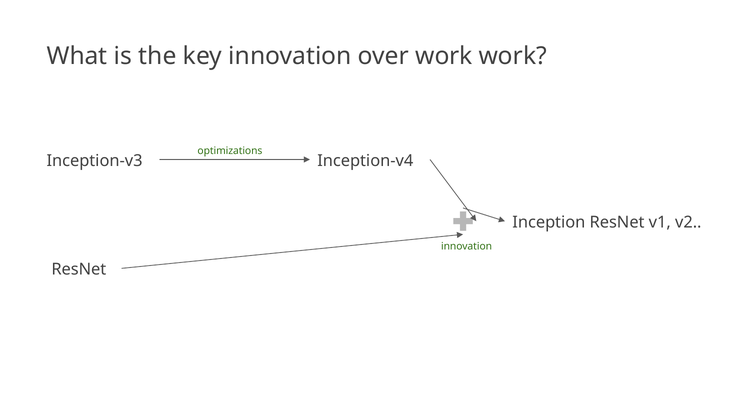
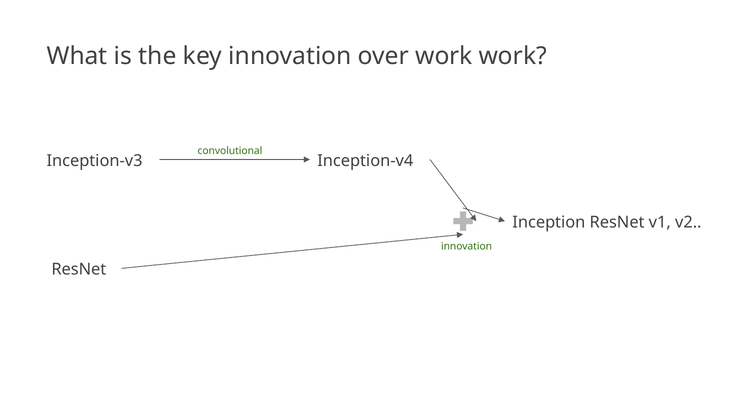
optimizations: optimizations -> convolutional (230, 151)
